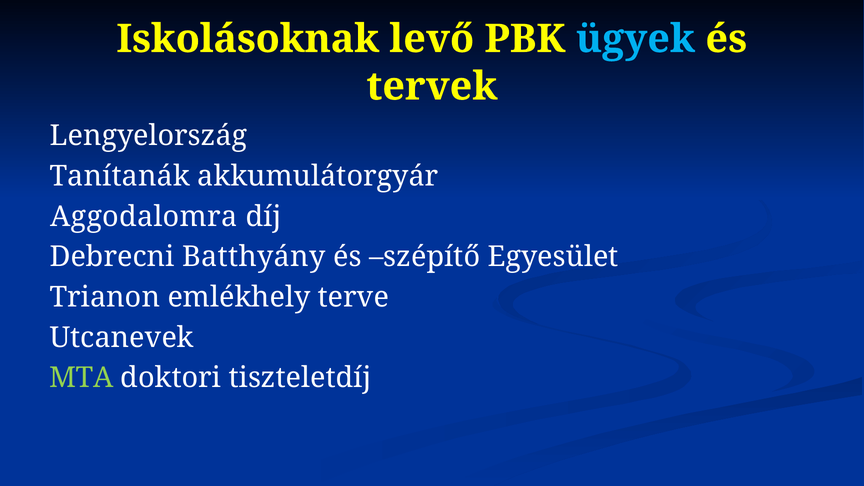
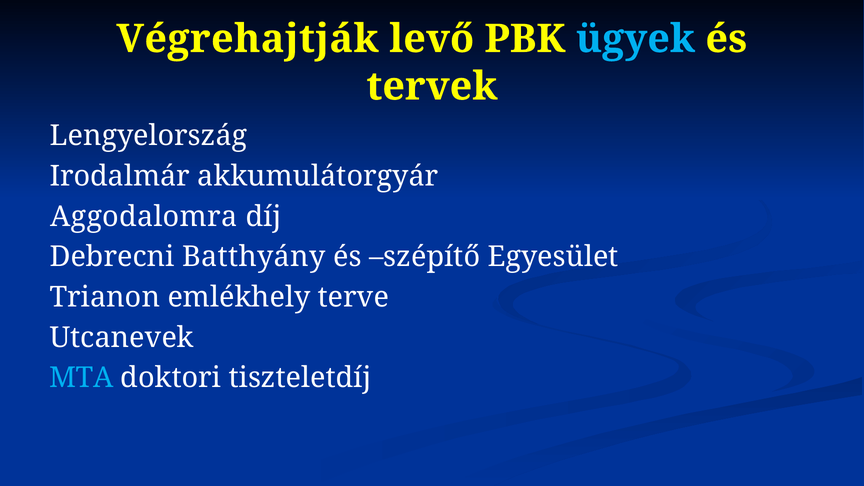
Iskolásoknak: Iskolásoknak -> Végrehajtják (248, 39)
Tanítanák: Tanítanák -> Irodalmár (120, 176)
MTA colour: light green -> light blue (81, 378)
